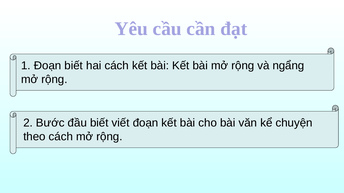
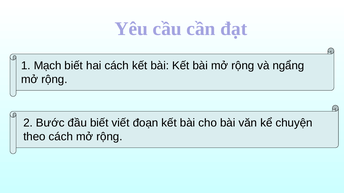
1 Đoạn: Đoạn -> Mạch (48, 66)
